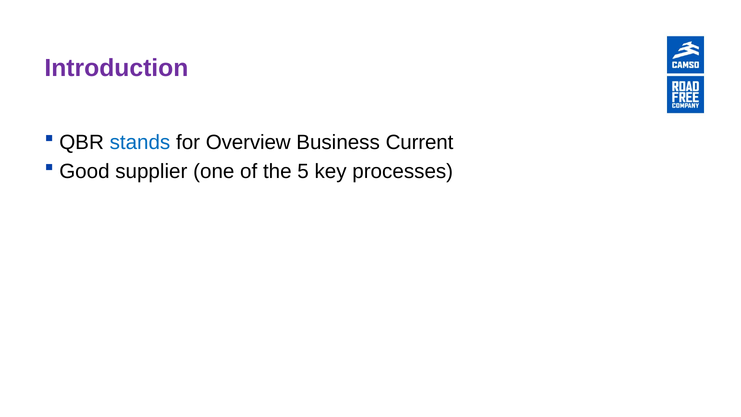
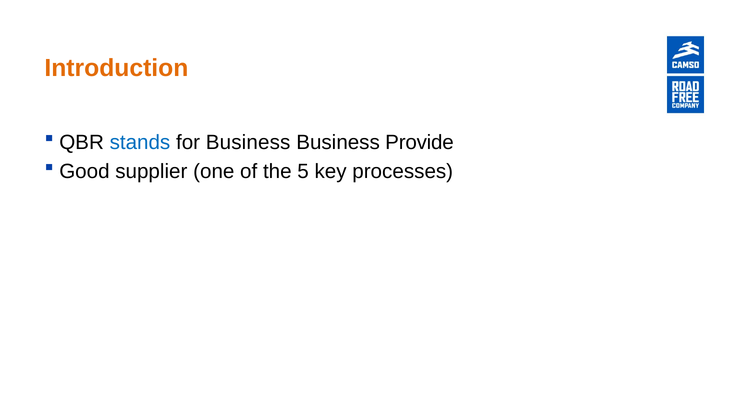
Introduction colour: purple -> orange (116, 68)
for Overview: Overview -> Business (248, 142)
Current: Current -> Provide (420, 142)
